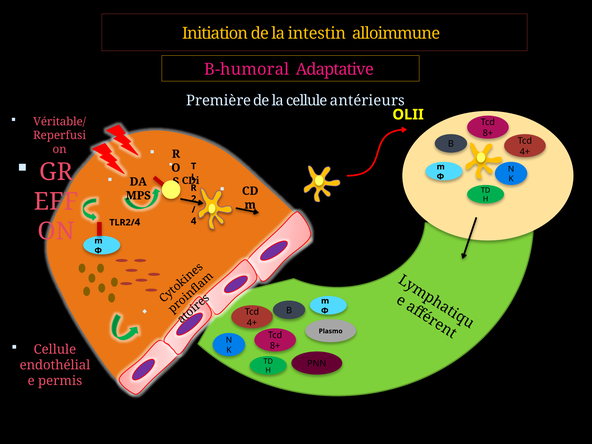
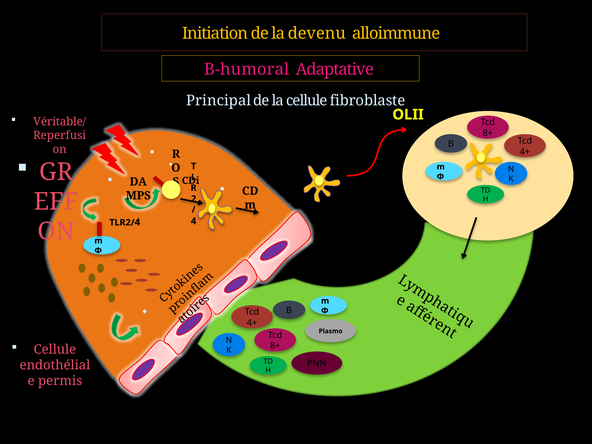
intestin: intestin -> devenu (317, 33)
Première: Première -> Principal (219, 101)
antérieurs: antérieurs -> fibroblaste (368, 101)
